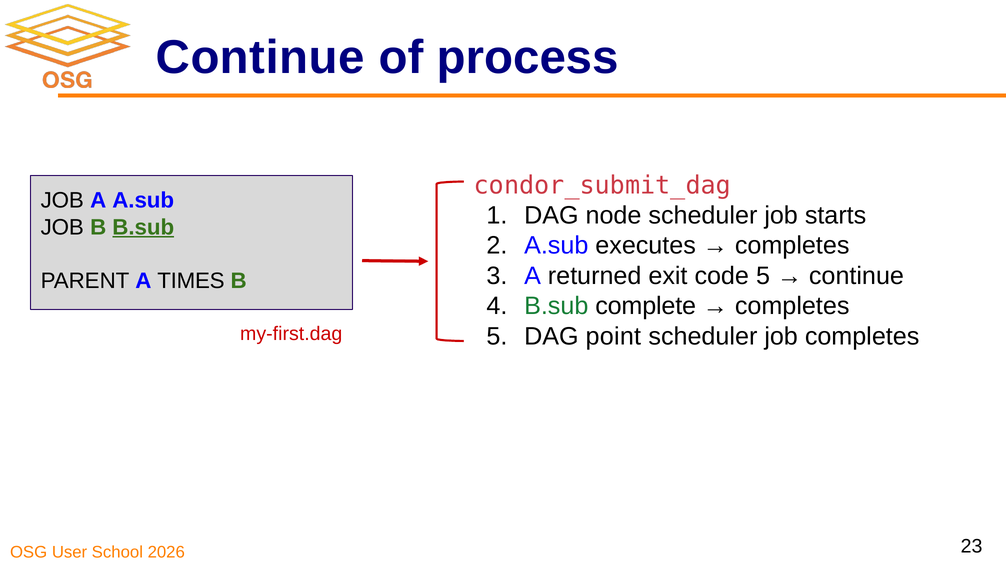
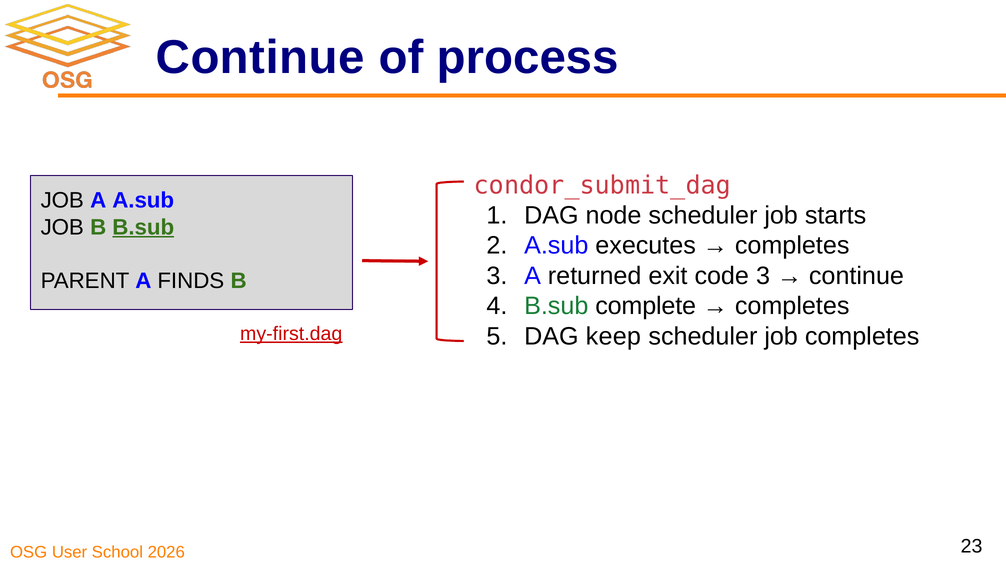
code 5: 5 -> 3 (763, 276)
TIMES: TIMES -> FINDS (191, 281)
point: point -> keep (613, 336)
my-first.dag underline: none -> present (291, 334)
